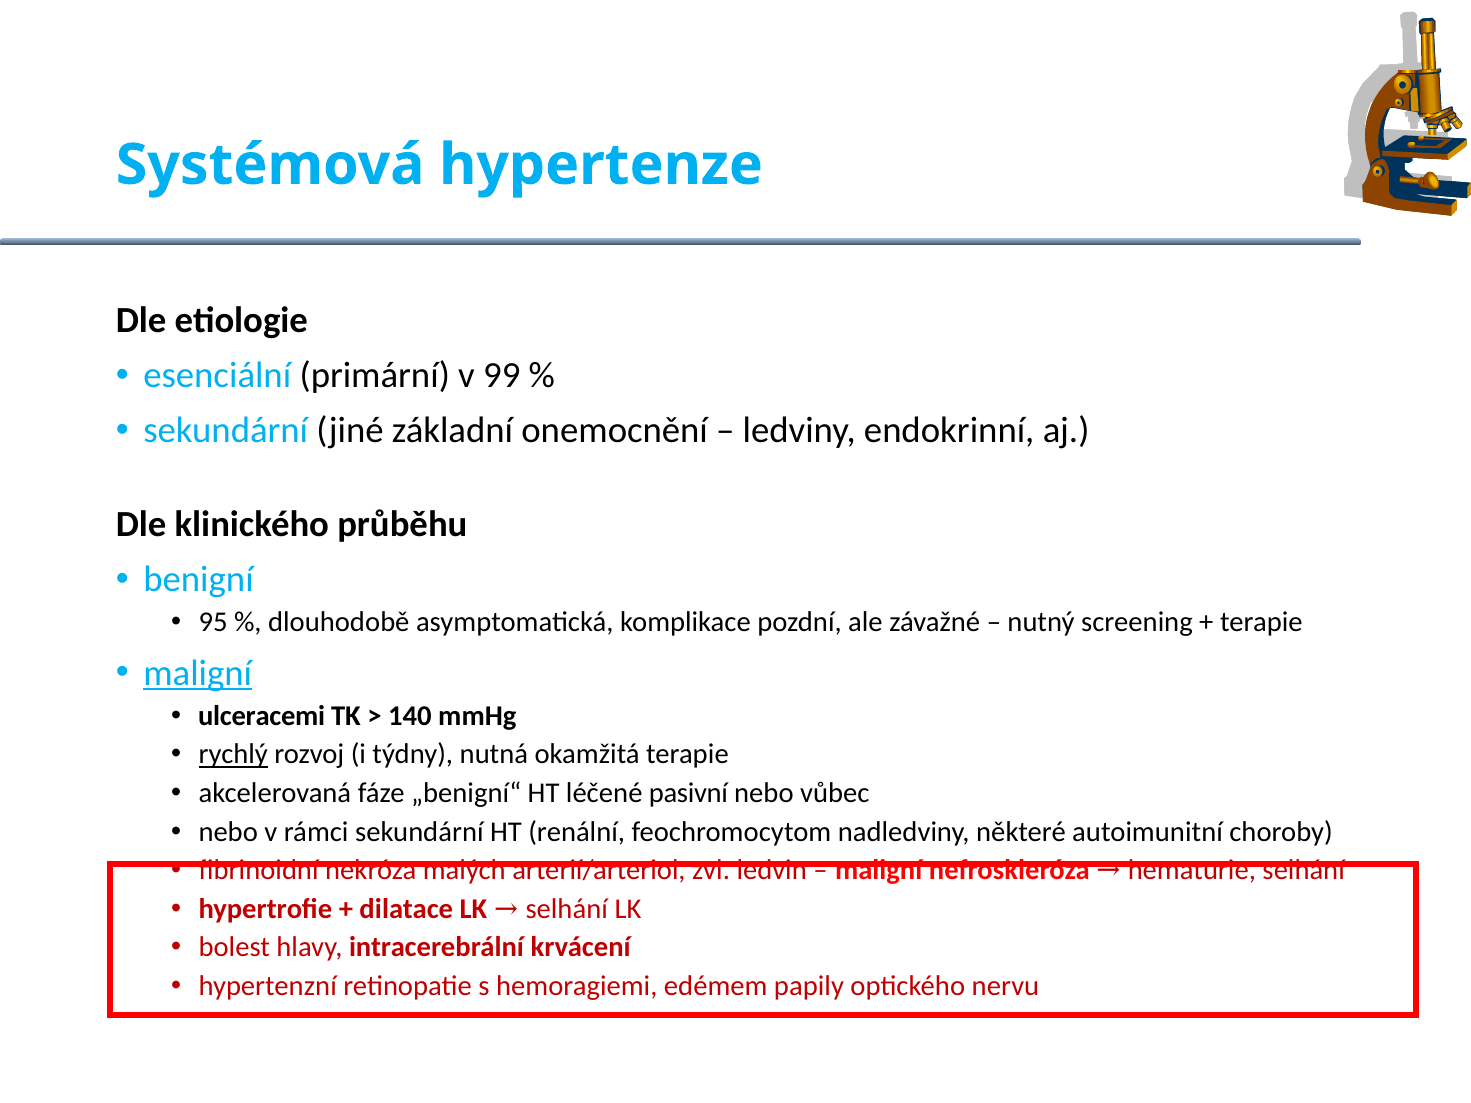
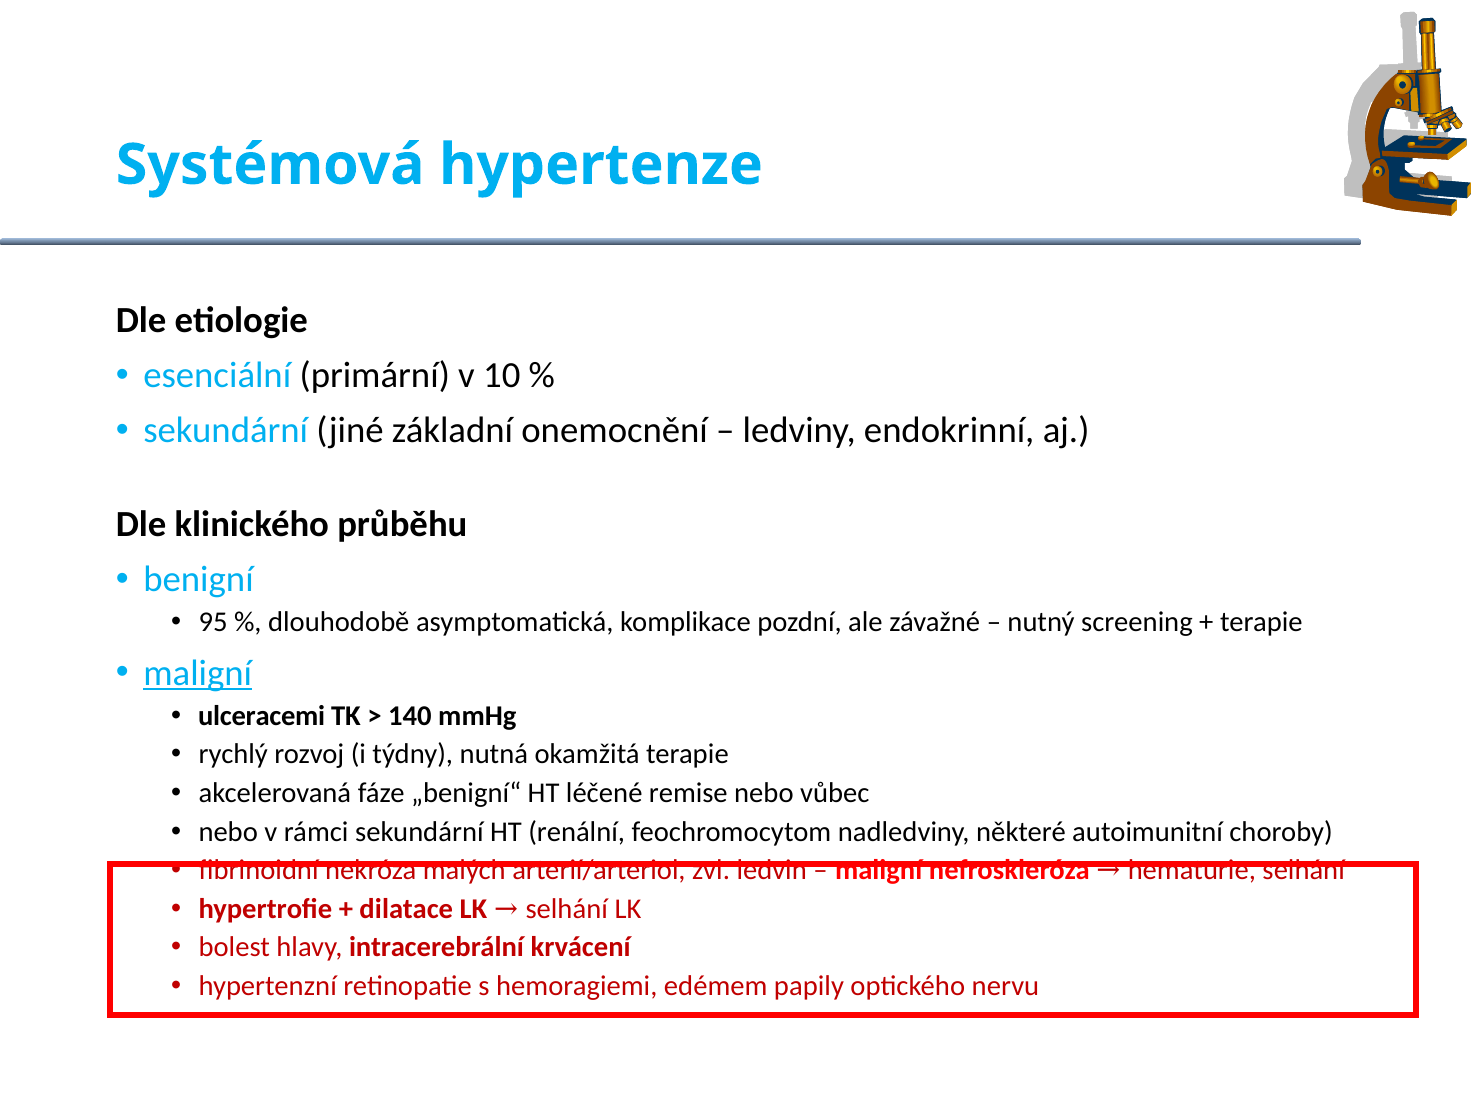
99: 99 -> 10 (502, 376)
rychlý underline: present -> none (233, 755)
pasivní: pasivní -> remise (688, 793)
